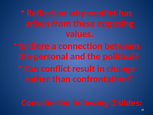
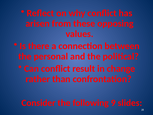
3: 3 -> 9 (113, 103)
